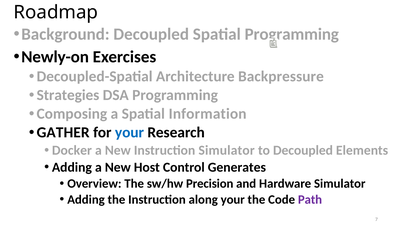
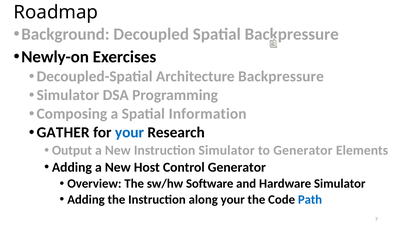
Spatial Programming: Programming -> Backpressure (292, 34)
Strategies: Strategies -> Simulator (68, 95)
Docker: Docker -> Output (72, 150)
to Decoupled: Decoupled -> Generator (303, 150)
Control Generates: Generates -> Generator (237, 167)
Precision: Precision -> Software (210, 184)
Path colour: purple -> blue (310, 200)
